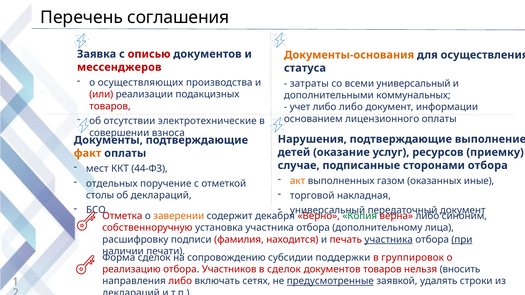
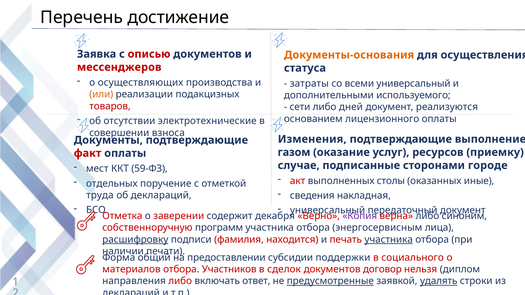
соглашения: соглашения -> достижение (178, 17)
или colour: red -> orange (101, 94)
коммунальных: коммунальных -> используемого (413, 95)
учет: учет -> сети (300, 107)
либо либо: либо -> дней (351, 107)
информации: информации -> реализуются (447, 107)
Нарушения: Нарушения -> Изменения (312, 139)
детей: детей -> газом (294, 152)
факт colour: orange -> red (88, 153)
44-ФЗ: 44-ФЗ -> 59-ФЗ (150, 169)
сторонами отбора: отбора -> городе (488, 166)
акт colour: orange -> red (298, 181)
газом: газом -> столы (391, 181)
торговой: торговой -> сведения (312, 196)
столы: столы -> труда (100, 195)
заверении colour: orange -> red (179, 216)
Копия colour: green -> purple (360, 216)
установка: установка -> программ (219, 228)
дополнительному: дополнительному -> энергосервисным (377, 228)
расшифровку underline: none -> present (135, 240)
при underline: present -> none (462, 240)
сделок: сделок -> общий (154, 258)
сопровождению: сопровождению -> предоставлении (226, 258)
группировок: группировок -> социального (413, 258)
реализацию: реализацию -> материалов (131, 270)
документов товаров: товаров -> договор (382, 270)
вносить: вносить -> диплом (460, 270)
сетях: сетях -> ответ (256, 281)
удалять underline: none -> present (439, 281)
